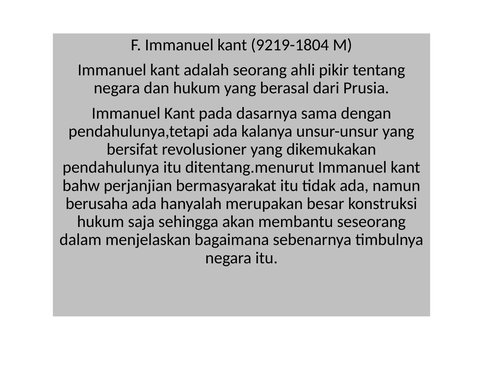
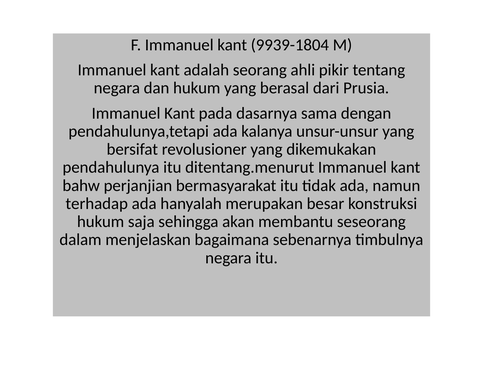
9219-1804: 9219-1804 -> 9939-1804 (290, 45)
berusaha: berusaha -> terhadap (97, 204)
